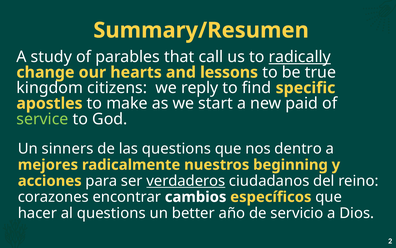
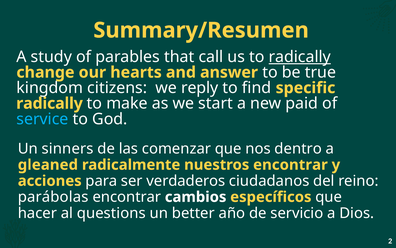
lessons: lessons -> answer (229, 72)
apostles: apostles -> radically (50, 103)
service colour: light green -> light blue (42, 119)
las questions: questions -> comenzar (176, 148)
mejores: mejores -> gleaned (48, 165)
nuestros beginning: beginning -> encontrar (290, 165)
verdaderos underline: present -> none (186, 181)
corazones: corazones -> parábolas (53, 197)
